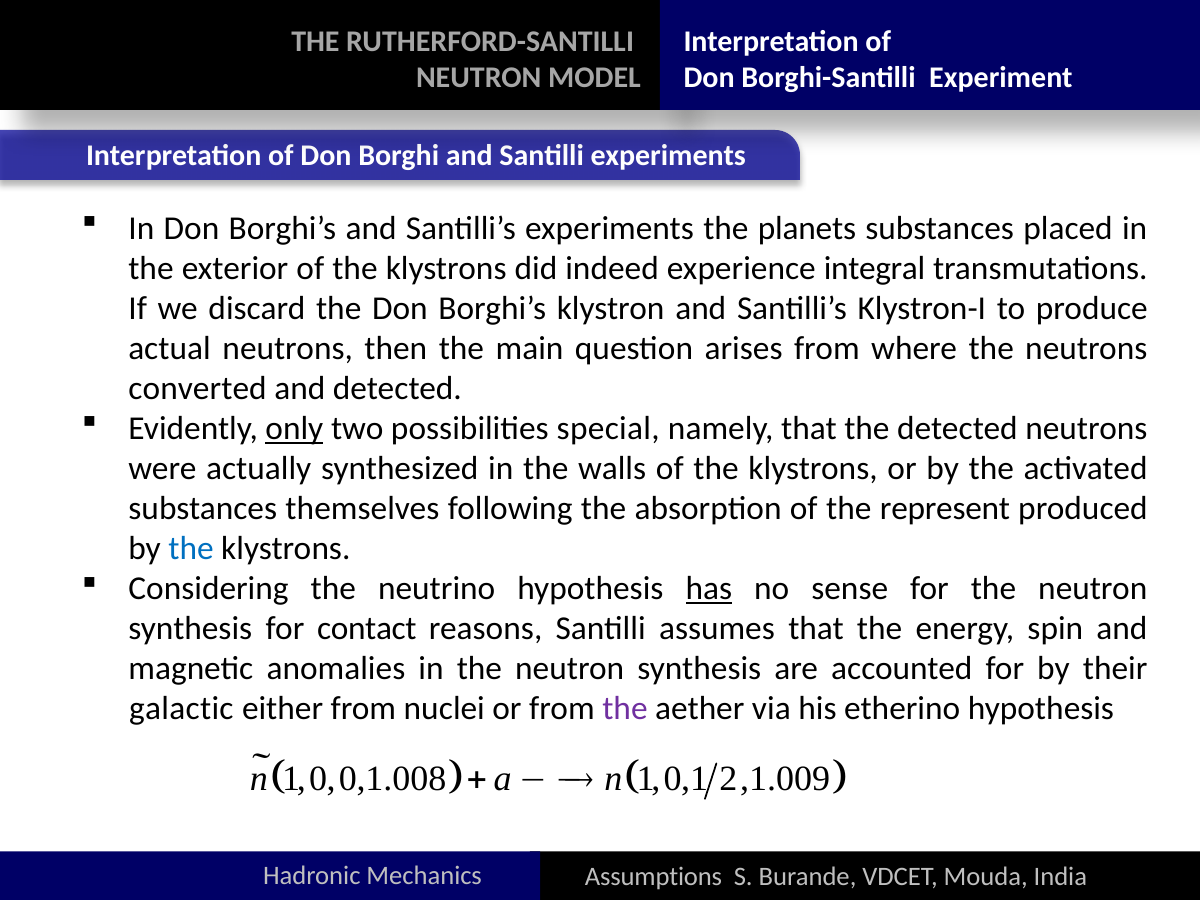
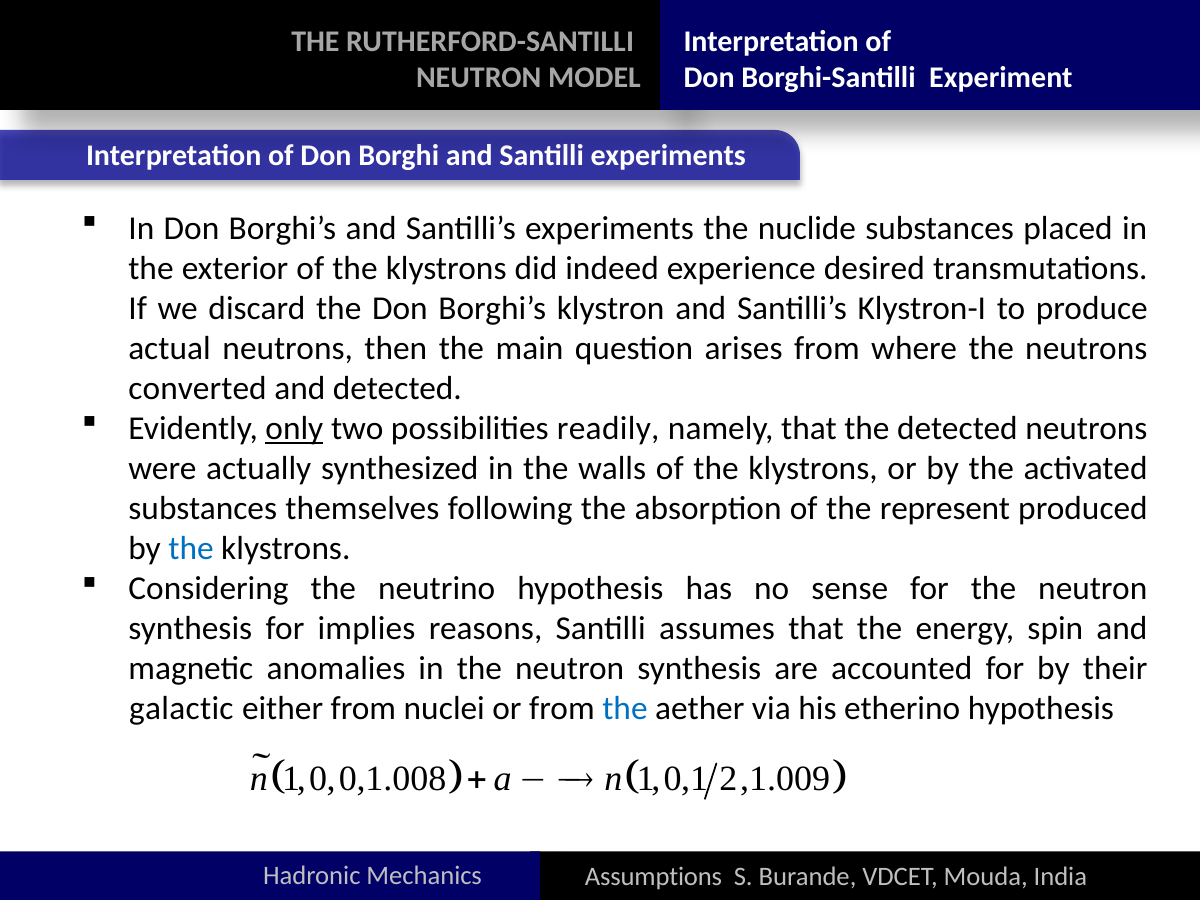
planets: planets -> nuclide (807, 228)
integral: integral -> desired (874, 268)
special: special -> readily (608, 428)
has underline: present -> none (709, 588)
contact: contact -> implies (367, 628)
the colour: purple -> blue (625, 708)
